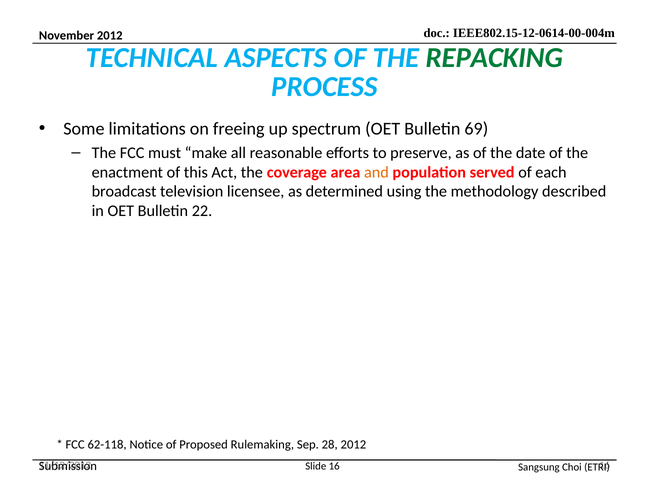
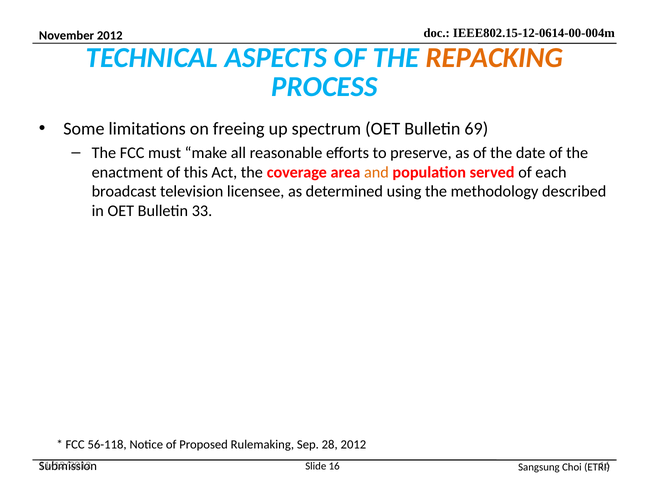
REPACKING colour: green -> orange (494, 58)
22: 22 -> 33 (202, 211)
62-118: 62-118 -> 56-118 (107, 444)
